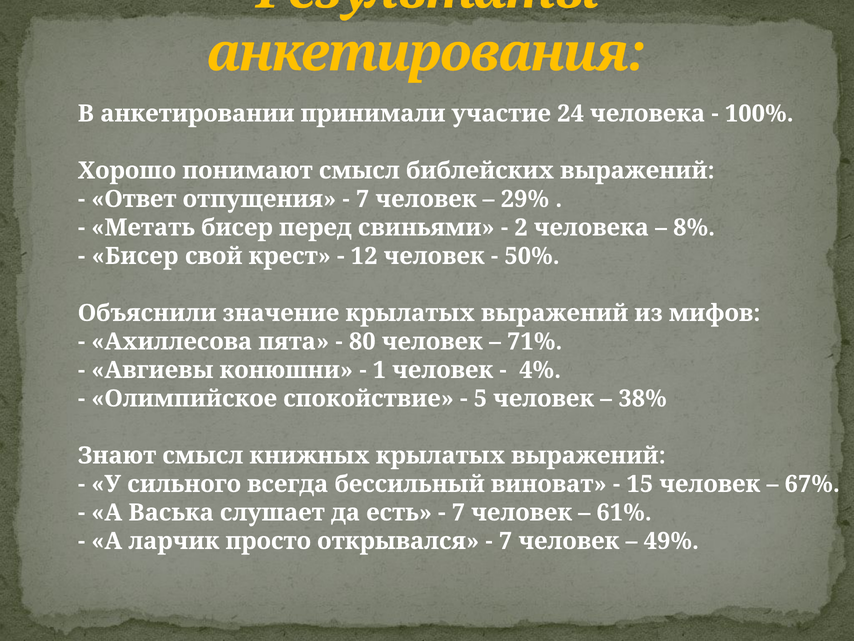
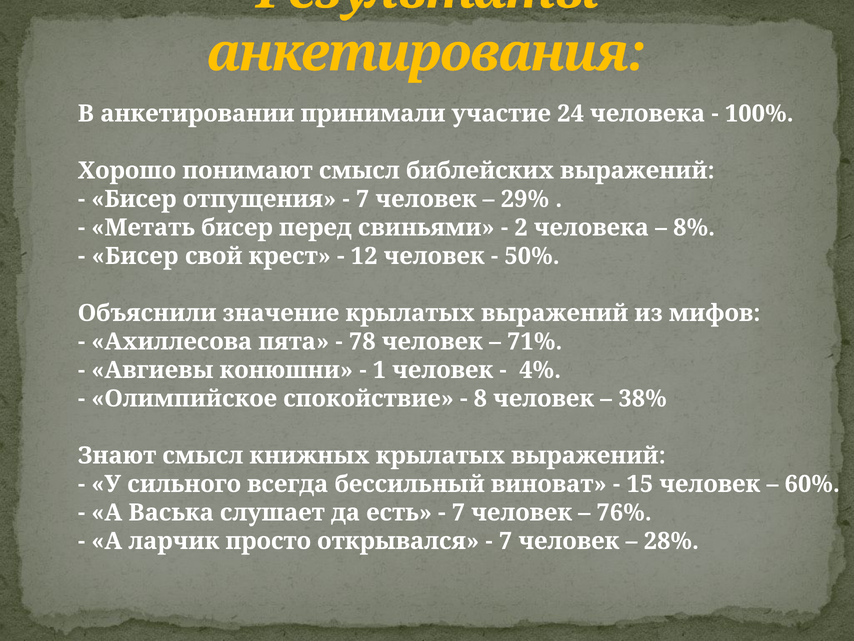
Ответ: Ответ -> Бисер (134, 199)
80: 80 -> 78 (362, 341)
5: 5 -> 8 (480, 398)
67%: 67% -> 60% (812, 484)
61%: 61% -> 76% (624, 512)
49%: 49% -> 28% (671, 541)
